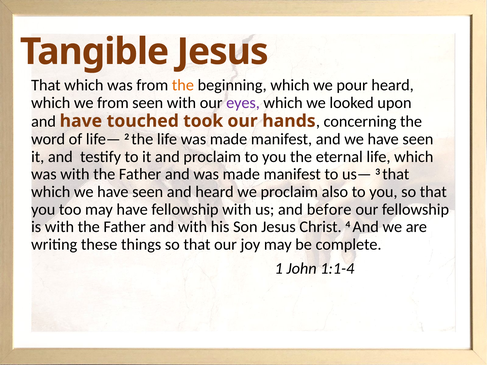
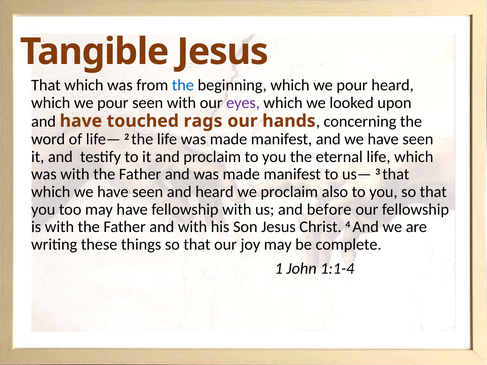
the colour: orange -> blue (183, 85)
from: from -> pour (113, 103)
took: took -> rags (203, 121)
